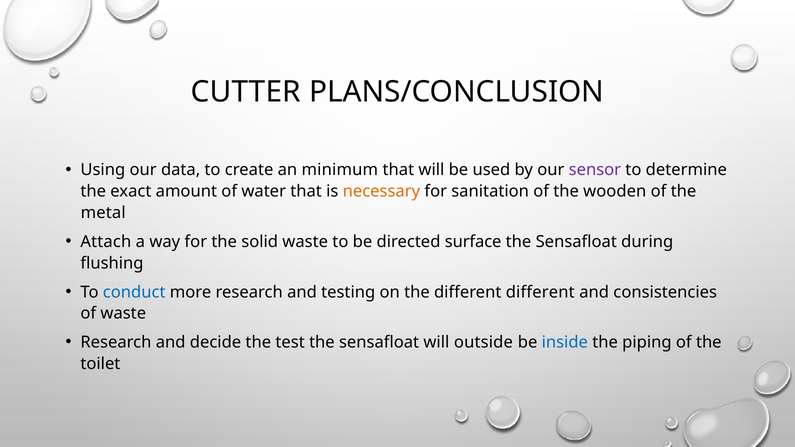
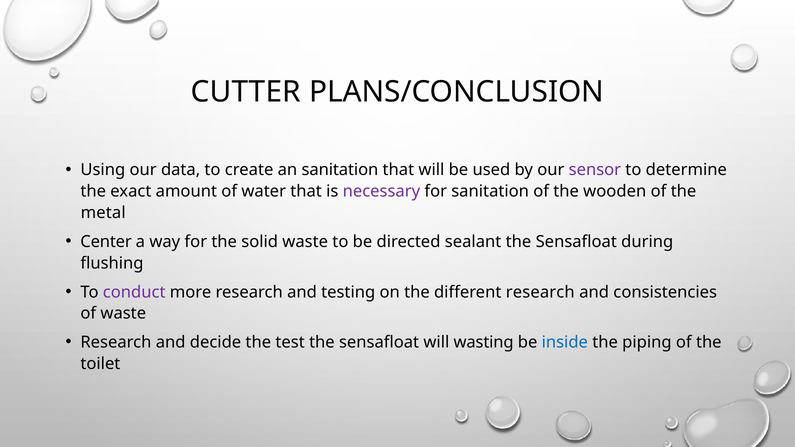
an minimum: minimum -> sanitation (340, 170)
necessary colour: orange -> purple (381, 191)
Attach: Attach -> Center (106, 242)
surface: surface -> sealant (473, 242)
conduct colour: blue -> purple (134, 292)
different different: different -> research (540, 292)
outside: outside -> wasting (484, 343)
